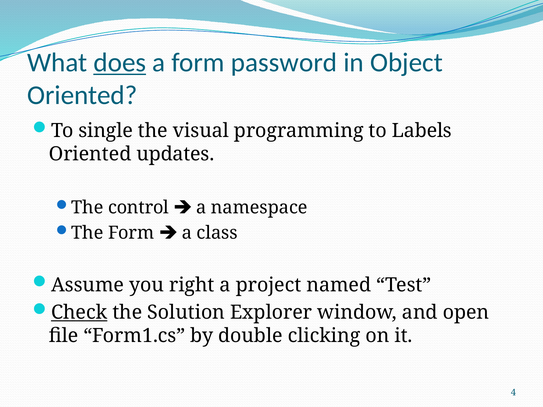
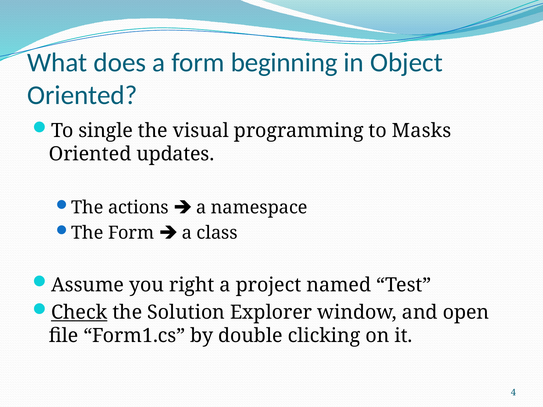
does underline: present -> none (120, 63)
password: password -> beginning (284, 63)
Labels: Labels -> Masks (422, 131)
control: control -> actions (138, 208)
